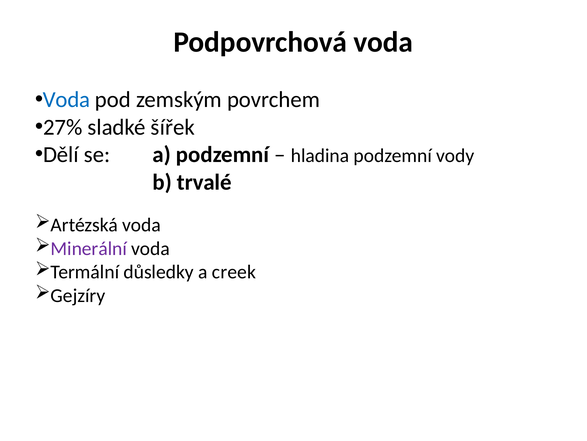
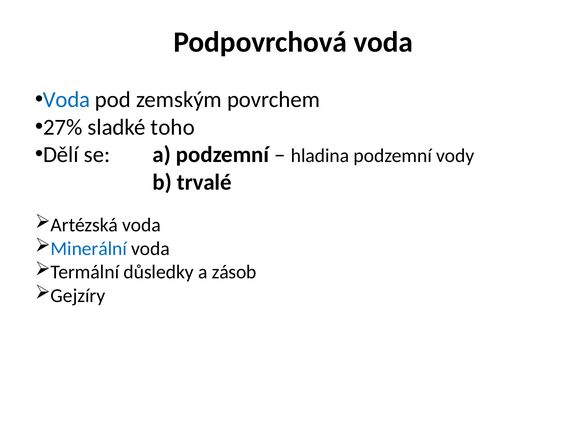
šířek: šířek -> toho (173, 127)
Minerální colour: purple -> blue (89, 248)
creek: creek -> zásob (234, 272)
